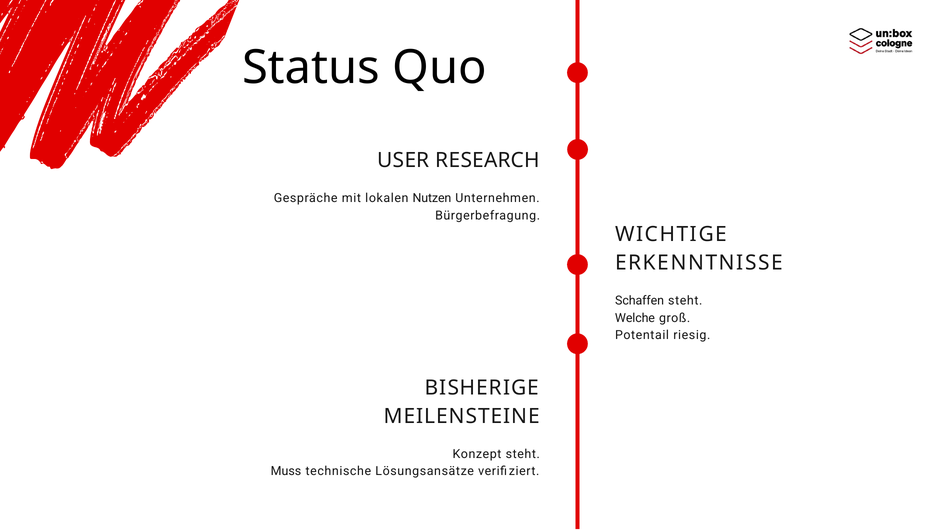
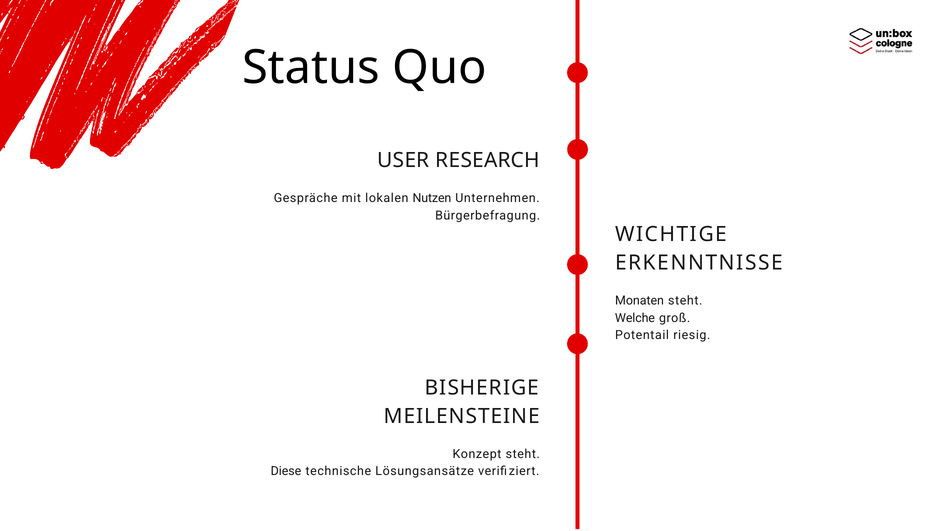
Schaffen: Schaffen -> Monaten (640, 300)
Muss: Muss -> Diese (286, 471)
